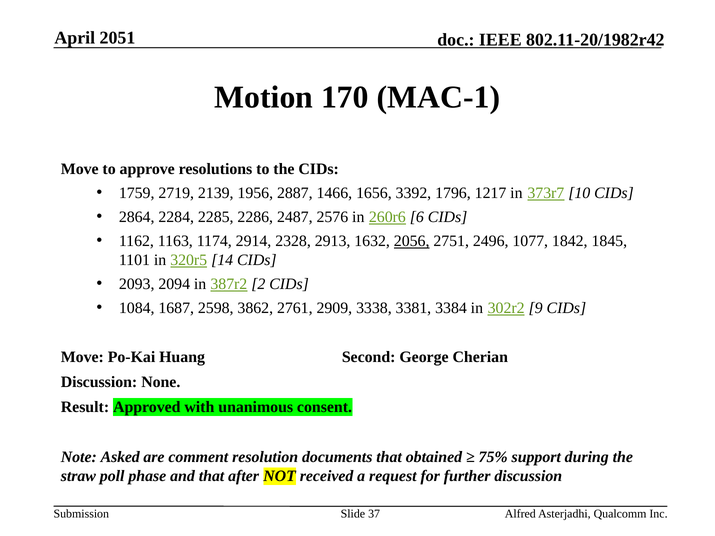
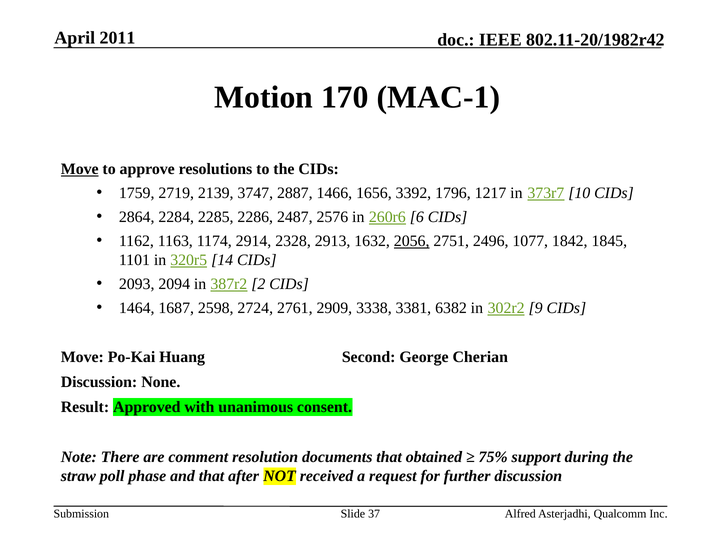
2051: 2051 -> 2011 (117, 38)
Move underline: none -> present (80, 169)
1956: 1956 -> 3747 (255, 193)
1084: 1084 -> 1464 (137, 308)
3862: 3862 -> 2724 (255, 308)
3384: 3384 -> 6382 (451, 308)
Asked: Asked -> There (120, 457)
